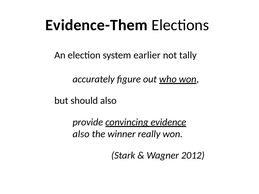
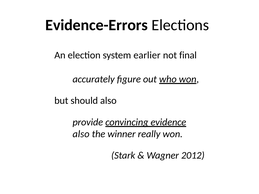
Evidence-Them: Evidence-Them -> Evidence-Errors (97, 25)
tally: tally -> final (188, 55)
